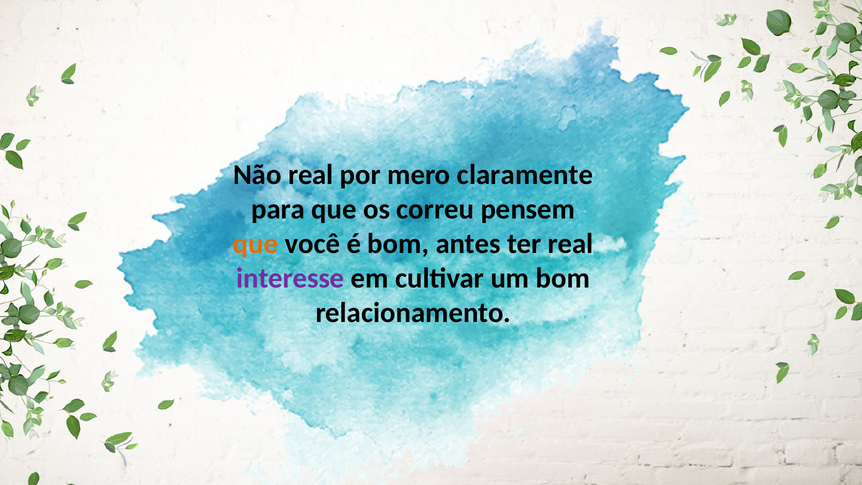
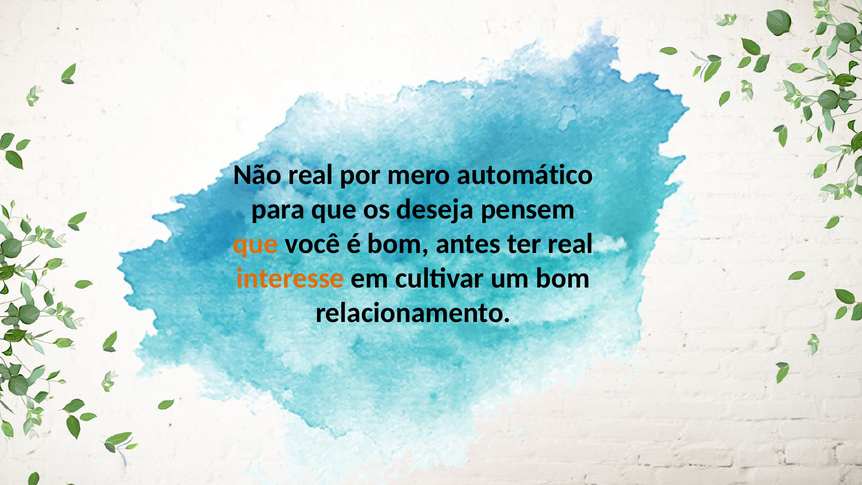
claramente: claramente -> automático (525, 175)
correu: correu -> deseja (435, 209)
interesse colour: purple -> orange (290, 278)
